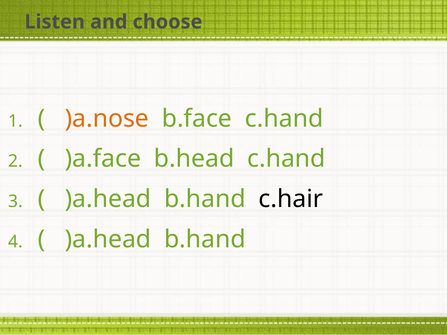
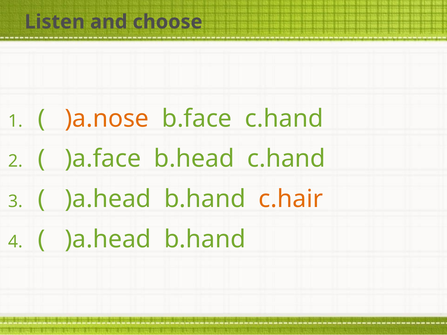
c.hair colour: black -> orange (291, 199)
